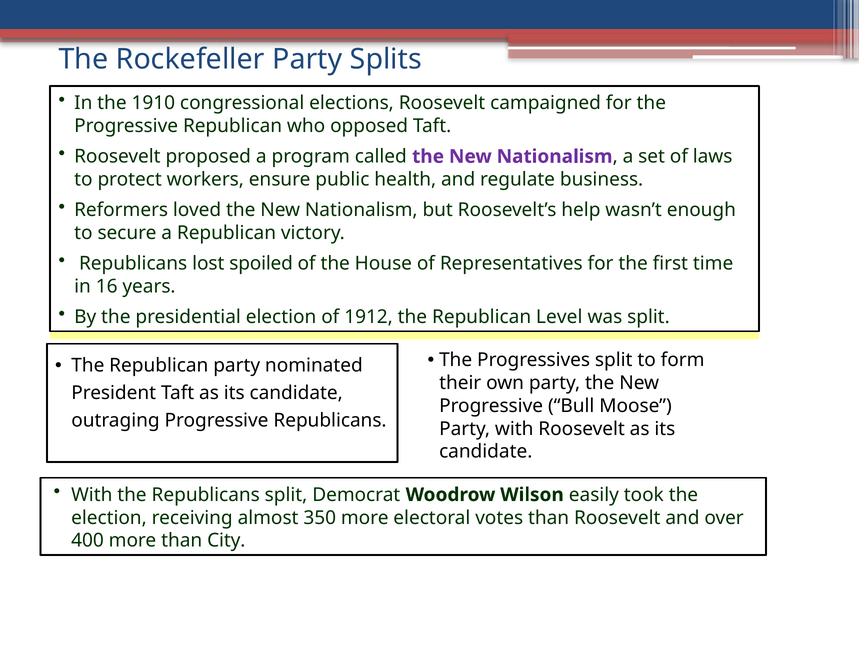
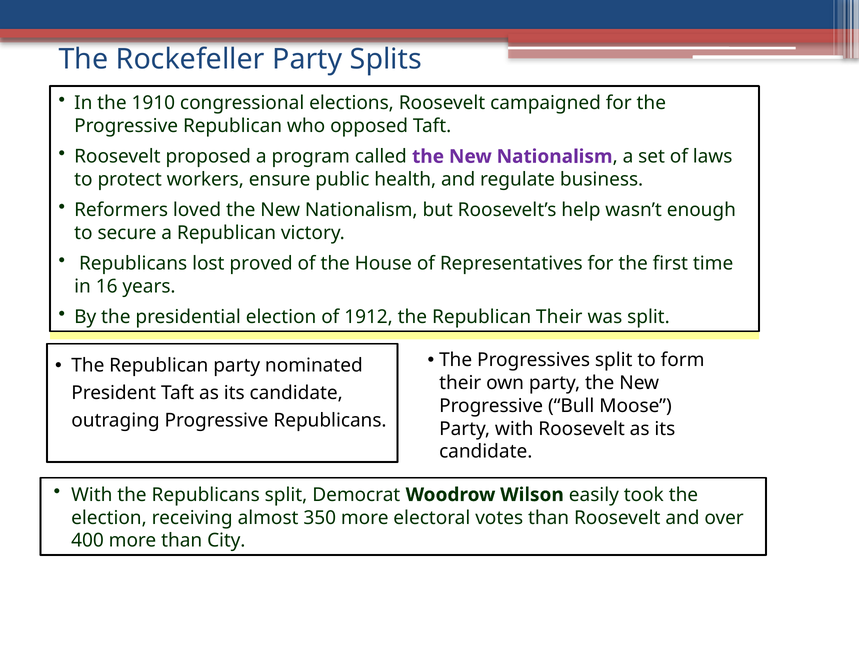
spoiled: spoiled -> proved (261, 263)
Republican Level: Level -> Their (559, 317)
